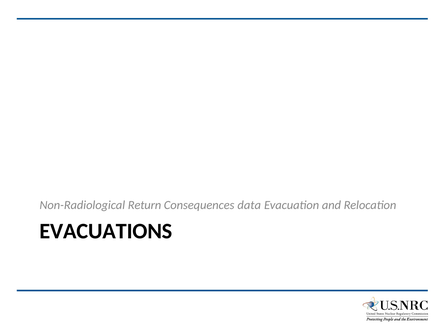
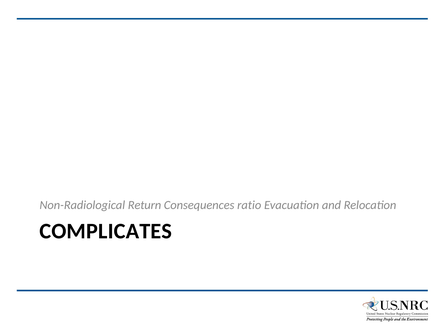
data: data -> ratio (249, 205)
EVACUATIONS: EVACUATIONS -> COMPLICATES (106, 231)
